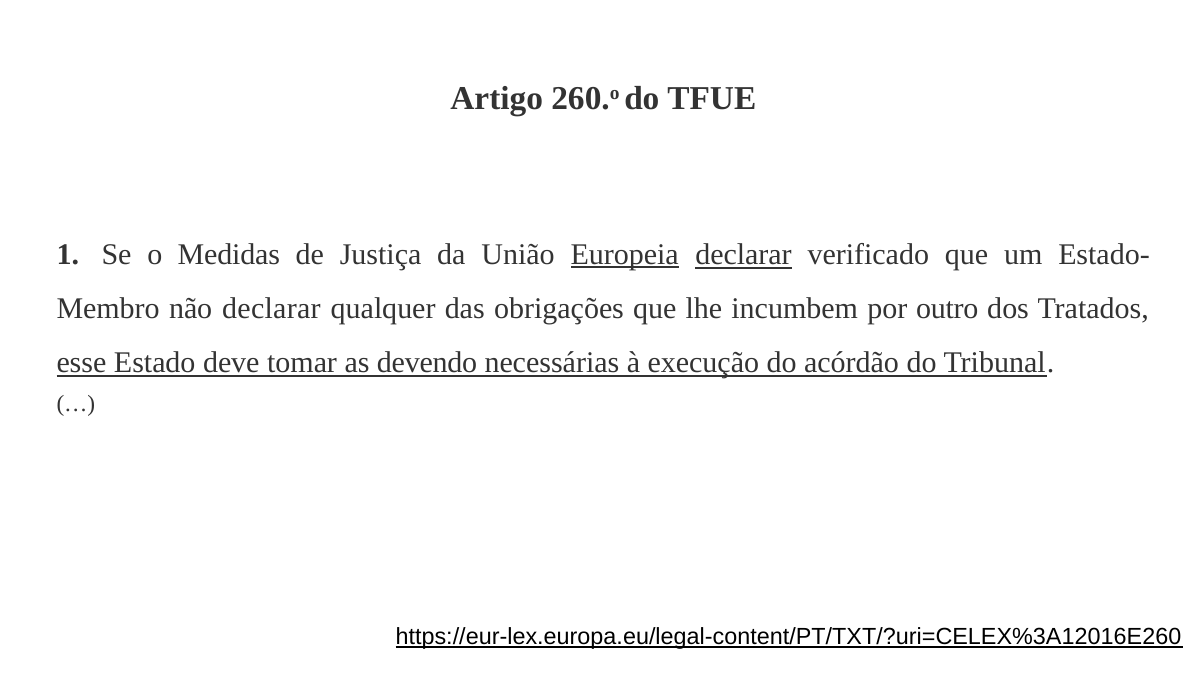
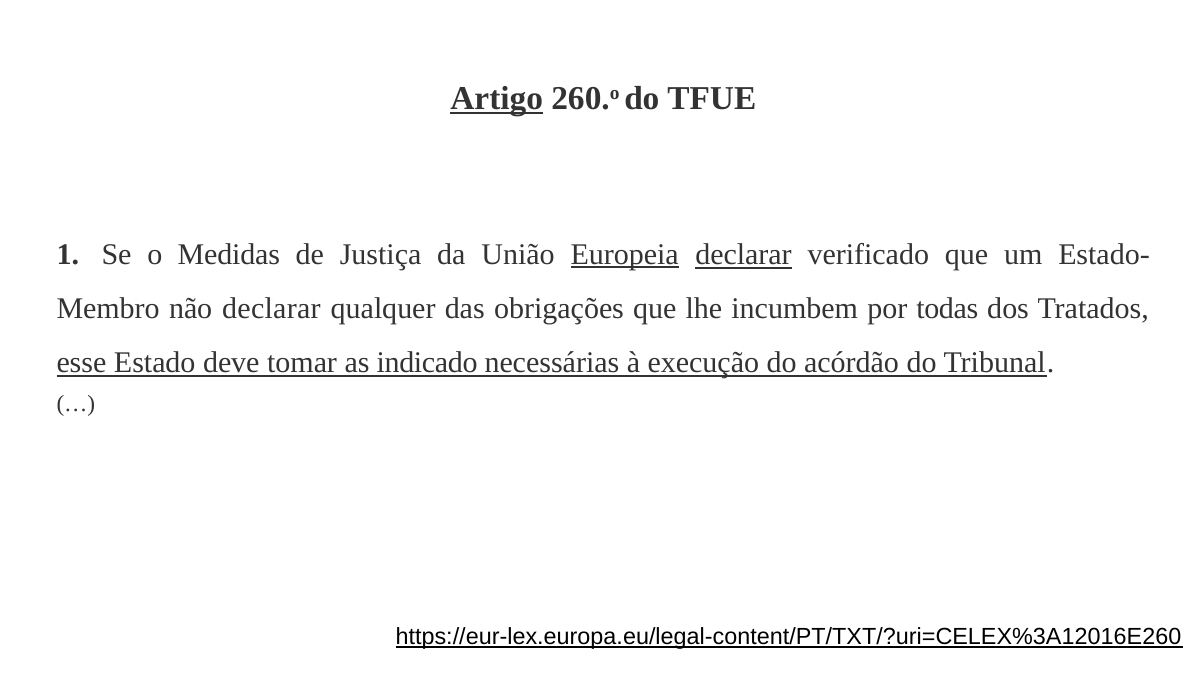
Artigo underline: none -> present (497, 99)
outro: outro -> todas (947, 309)
devendo: devendo -> indicado (427, 363)
